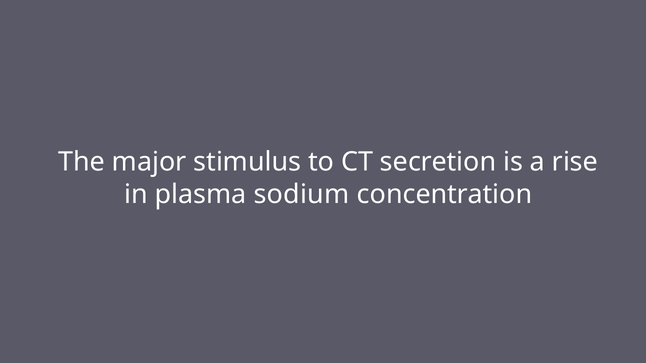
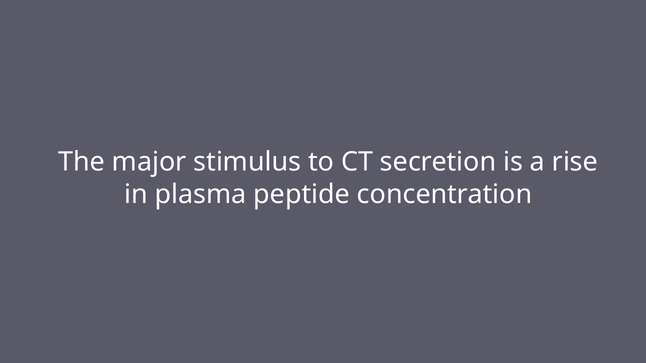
sodium: sodium -> peptide (302, 195)
